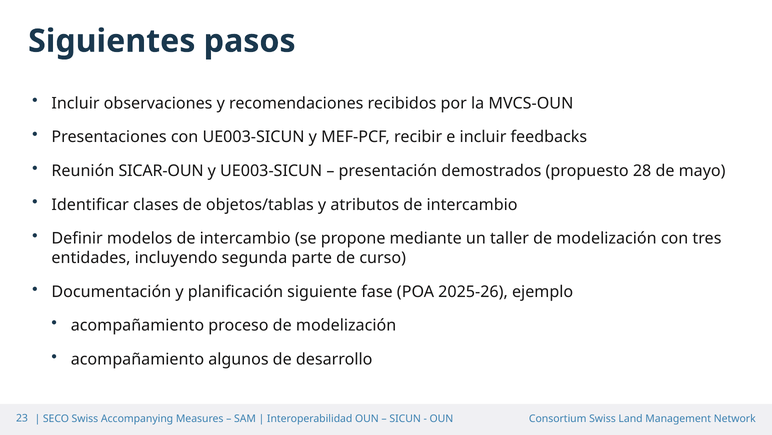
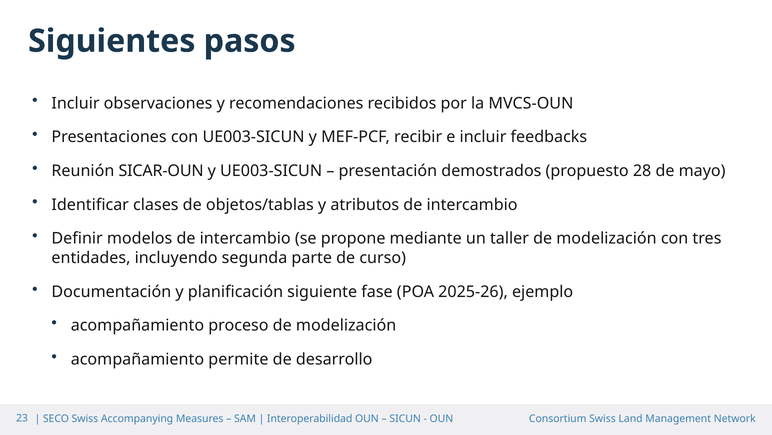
algunos: algunos -> permite (238, 359)
